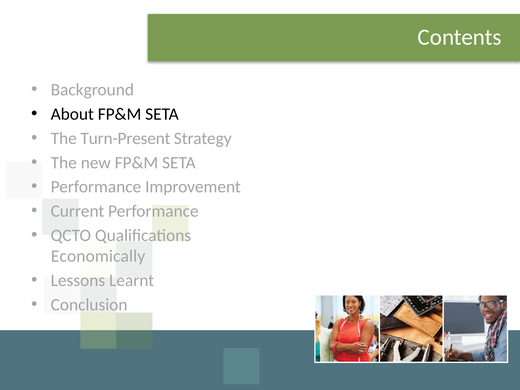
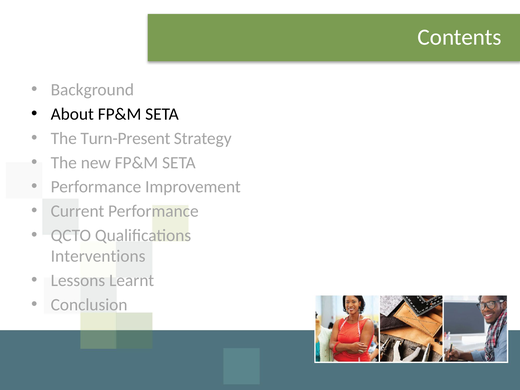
Economically: Economically -> Interventions (98, 256)
